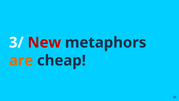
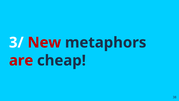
are colour: orange -> red (21, 60)
